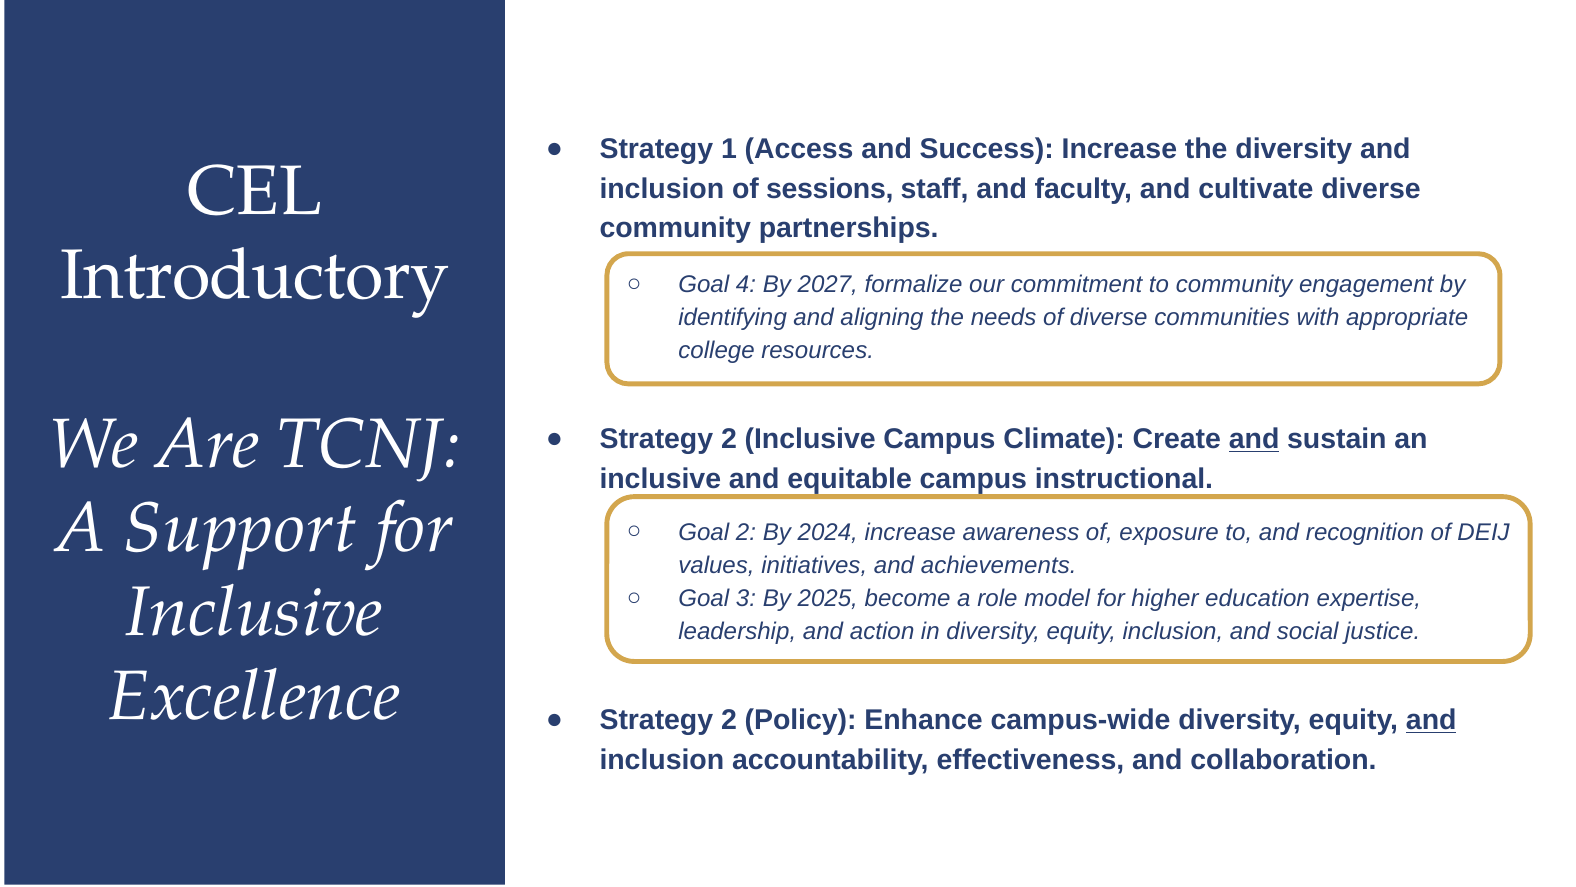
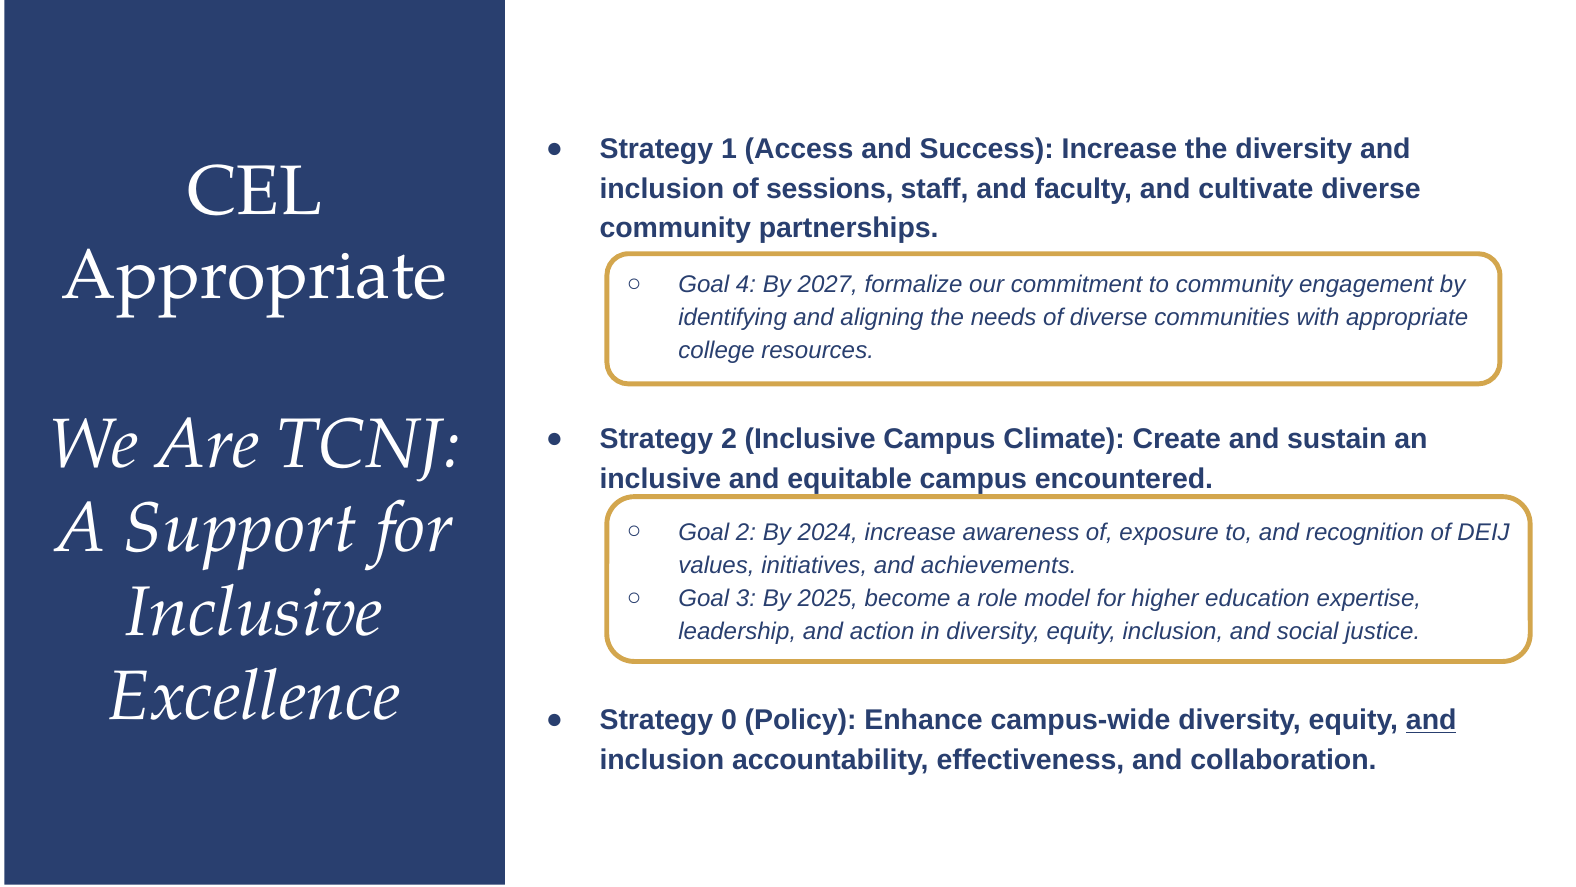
Introductory: Introductory -> Appropriate (254, 276)
and underline: present -> none (1254, 439)
instructional: instructional -> encountered (1124, 478)
2: 2 -> 0 (729, 720)
